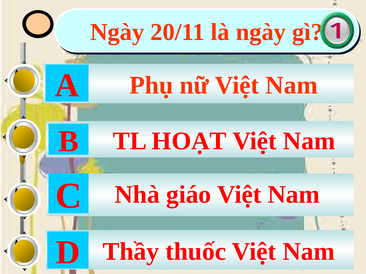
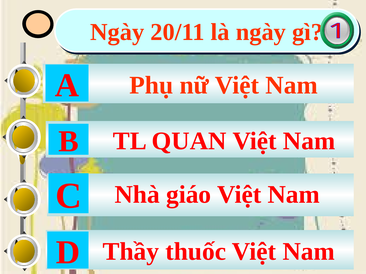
HOẠT: HOẠT -> QUAN (189, 141)
